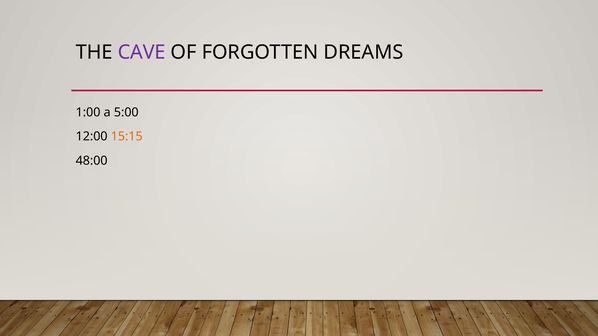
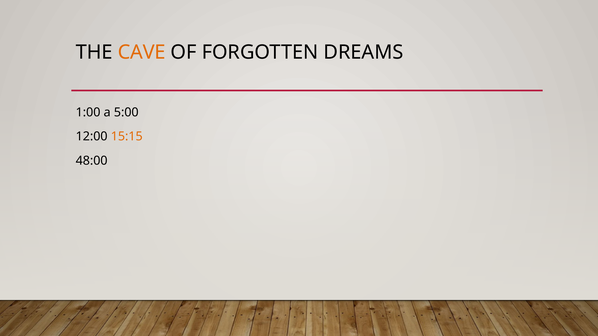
CAVE colour: purple -> orange (142, 52)
